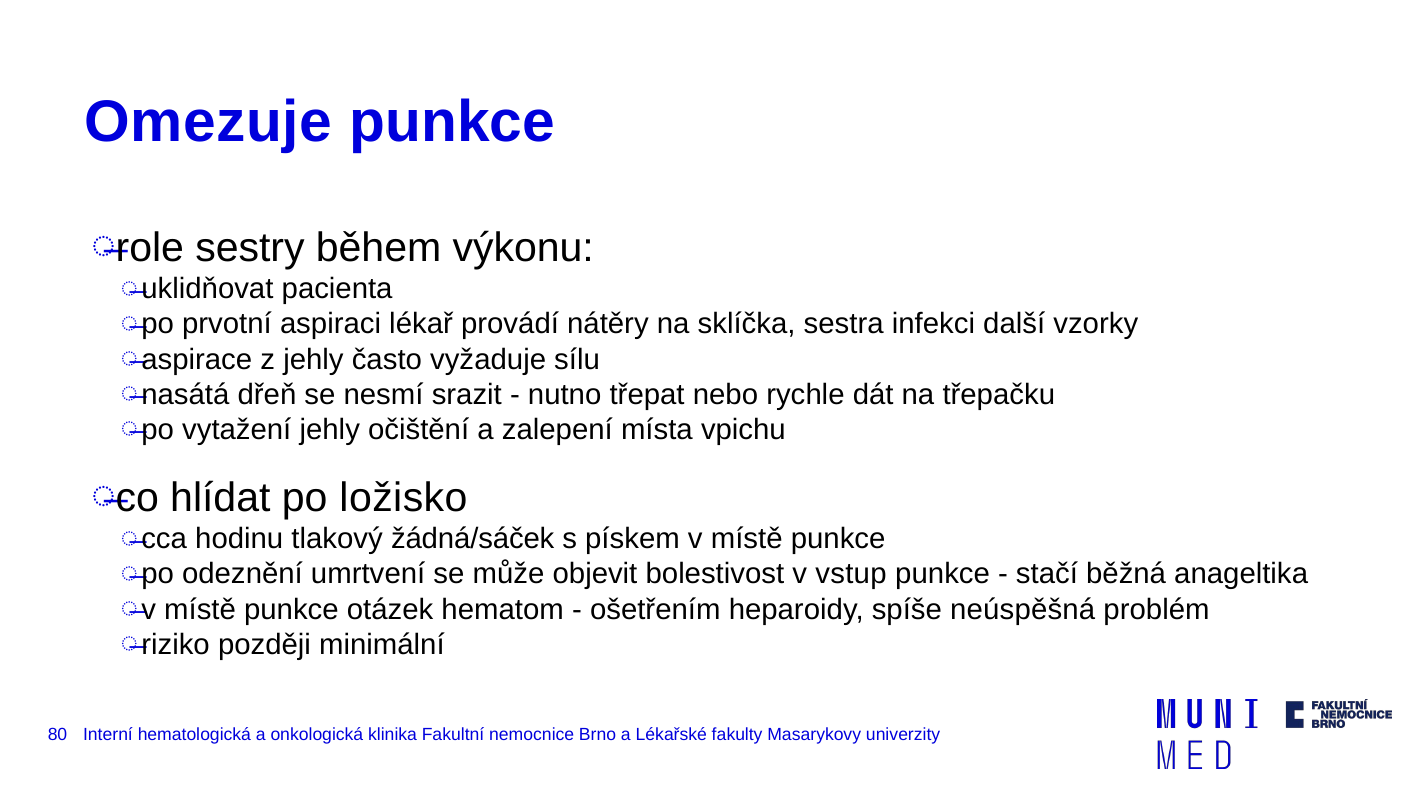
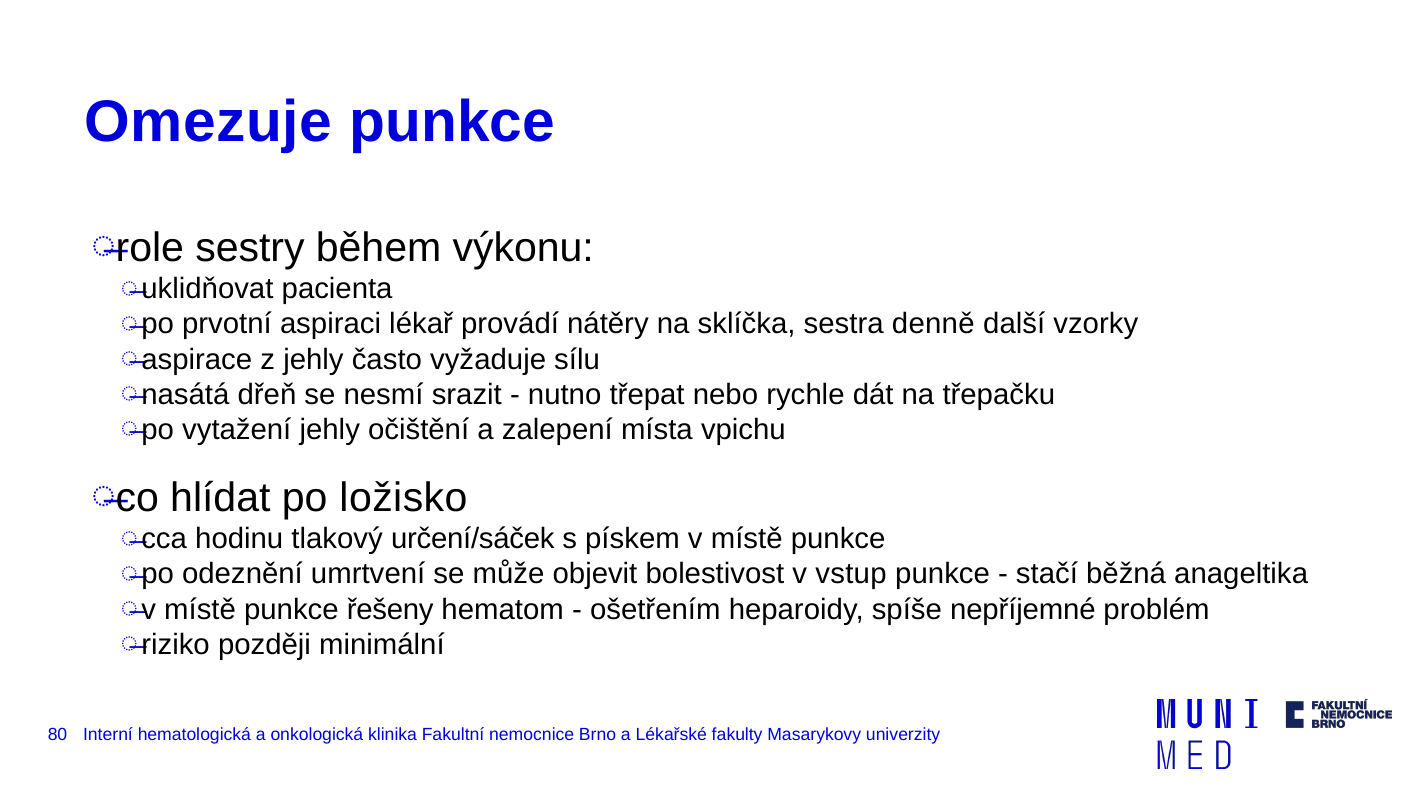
infekci: infekci -> denně (933, 324)
žádná/sáček: žádná/sáček -> určení/sáček (473, 539)
otázek: otázek -> řešeny (390, 609)
neúspěšná: neúspěšná -> nepříjemné (1023, 609)
